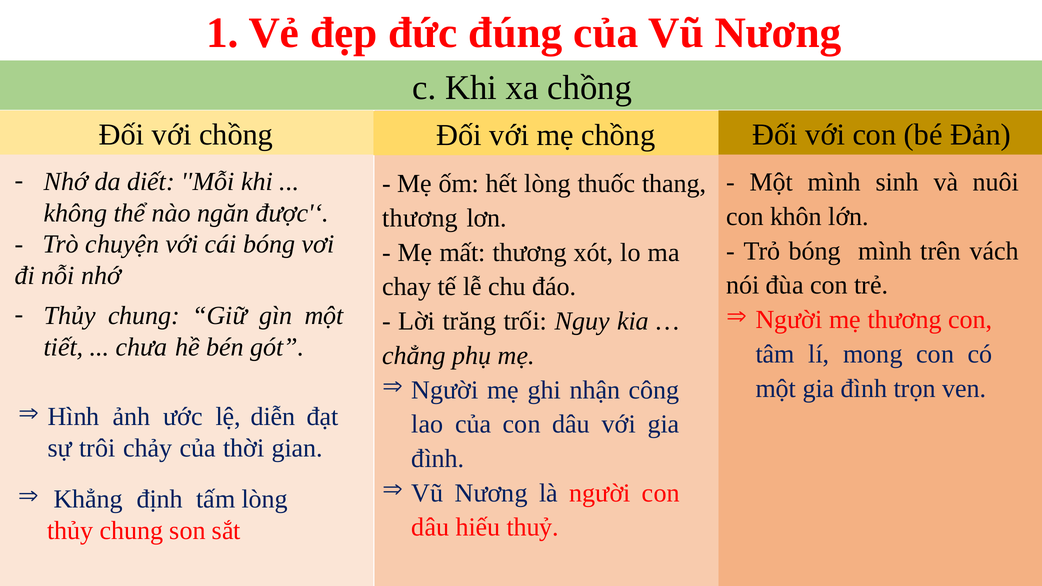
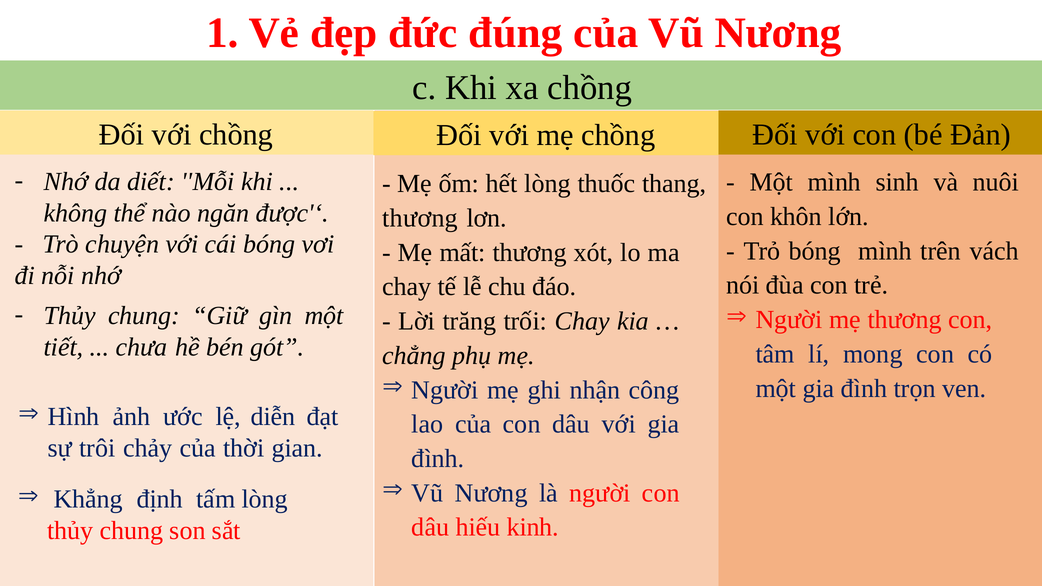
trối Nguy: Nguy -> Chay (582, 321)
thuỷ: thuỷ -> kinh (533, 527)
